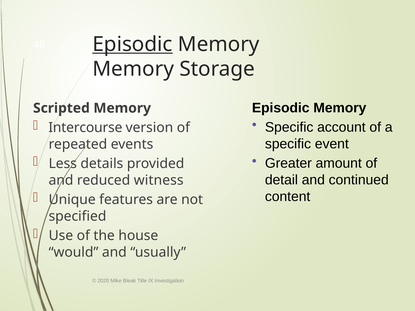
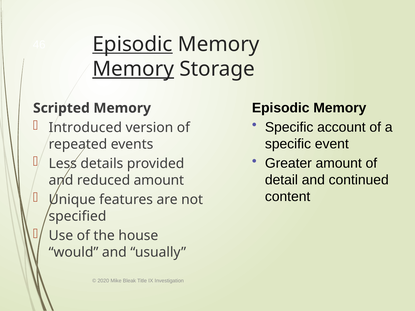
Memory underline: none -> present (133, 69)
Intercourse: Intercourse -> Introduced (85, 128)
reduced witness: witness -> amount (159, 180)
